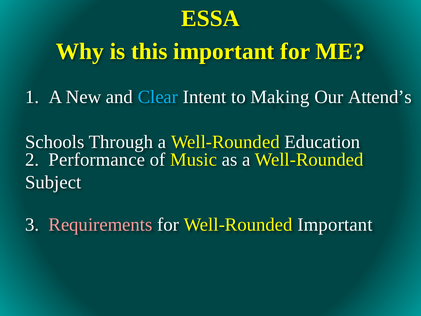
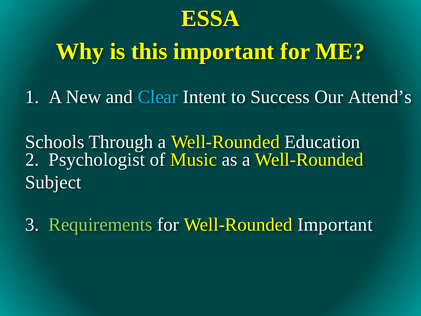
Making: Making -> Success (280, 97)
Performance: Performance -> Psychologist (97, 160)
Requirements colour: pink -> light green (100, 225)
